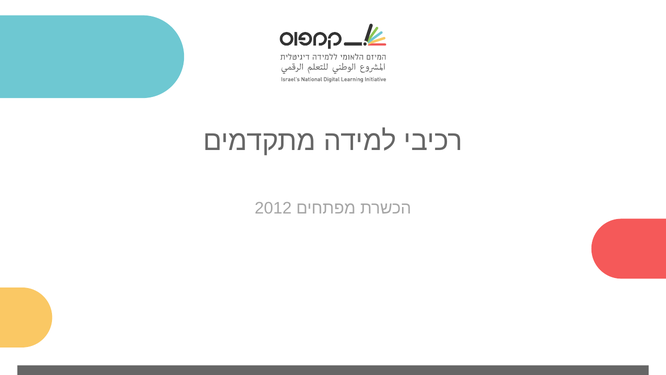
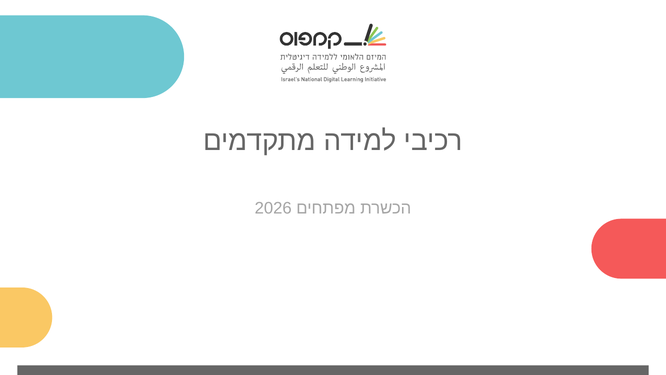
2012: 2012 -> 2026 (273, 208)
